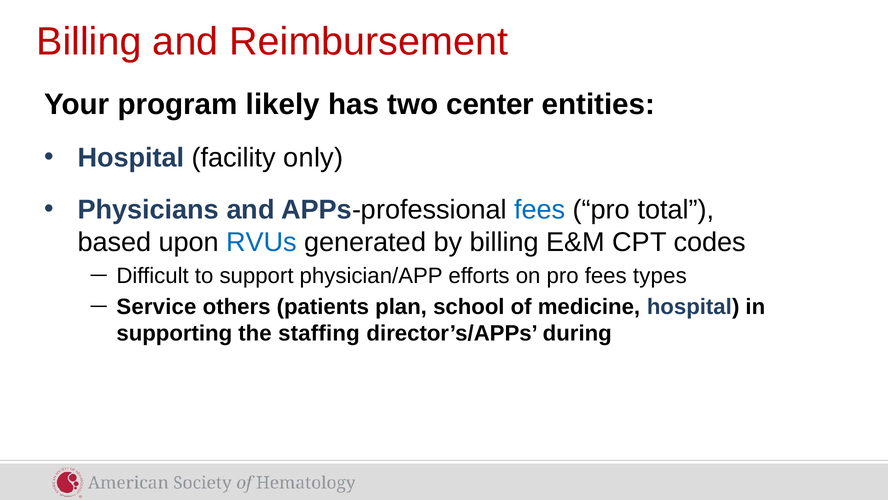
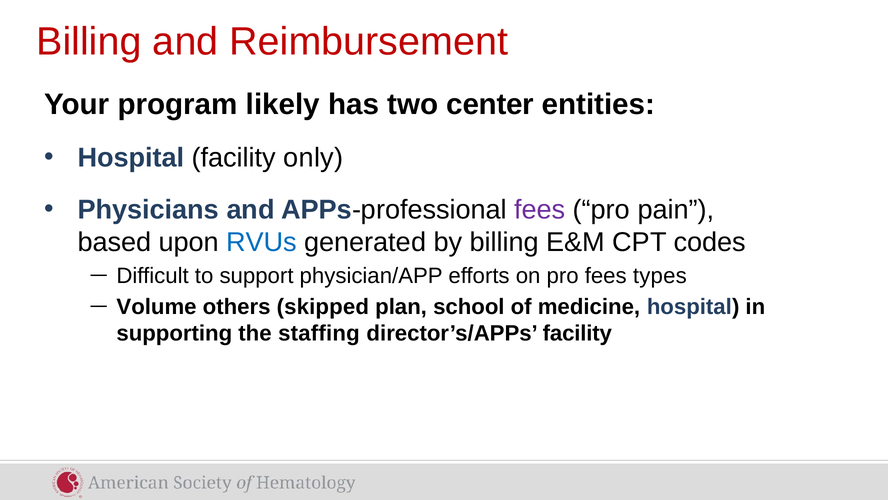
fees colour: blue -> purple (540, 209)
total: total -> pain (676, 209)
Service: Service -> Volume (157, 307)
patients: patients -> skipped (323, 307)
director’s/APPs during: during -> facility (577, 333)
